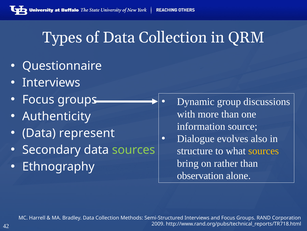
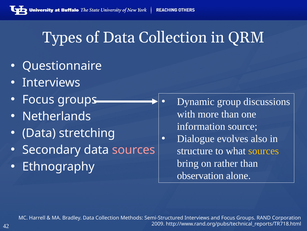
Authenticity: Authenticity -> Netherlands (57, 116)
represent: represent -> stretching (87, 133)
sources colour: light green -> pink (134, 149)
